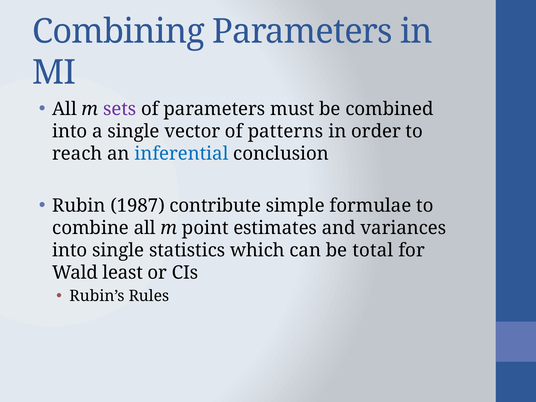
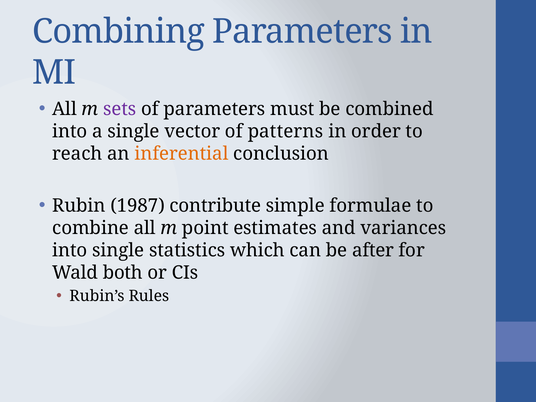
inferential colour: blue -> orange (181, 154)
total: total -> after (373, 250)
least: least -> both (123, 273)
